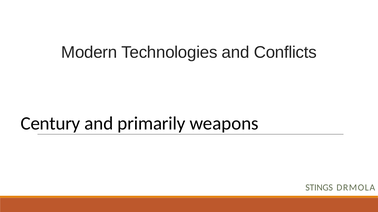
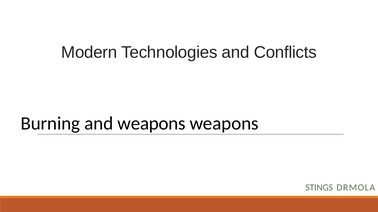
Century: Century -> Burning (50, 124)
and primarily: primarily -> weapons (152, 124)
